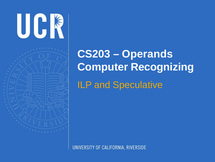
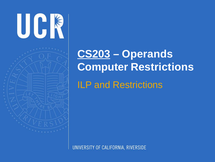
CS203 underline: none -> present (94, 54)
Computer Recognizing: Recognizing -> Restrictions (162, 67)
and Speculative: Speculative -> Restrictions (138, 85)
